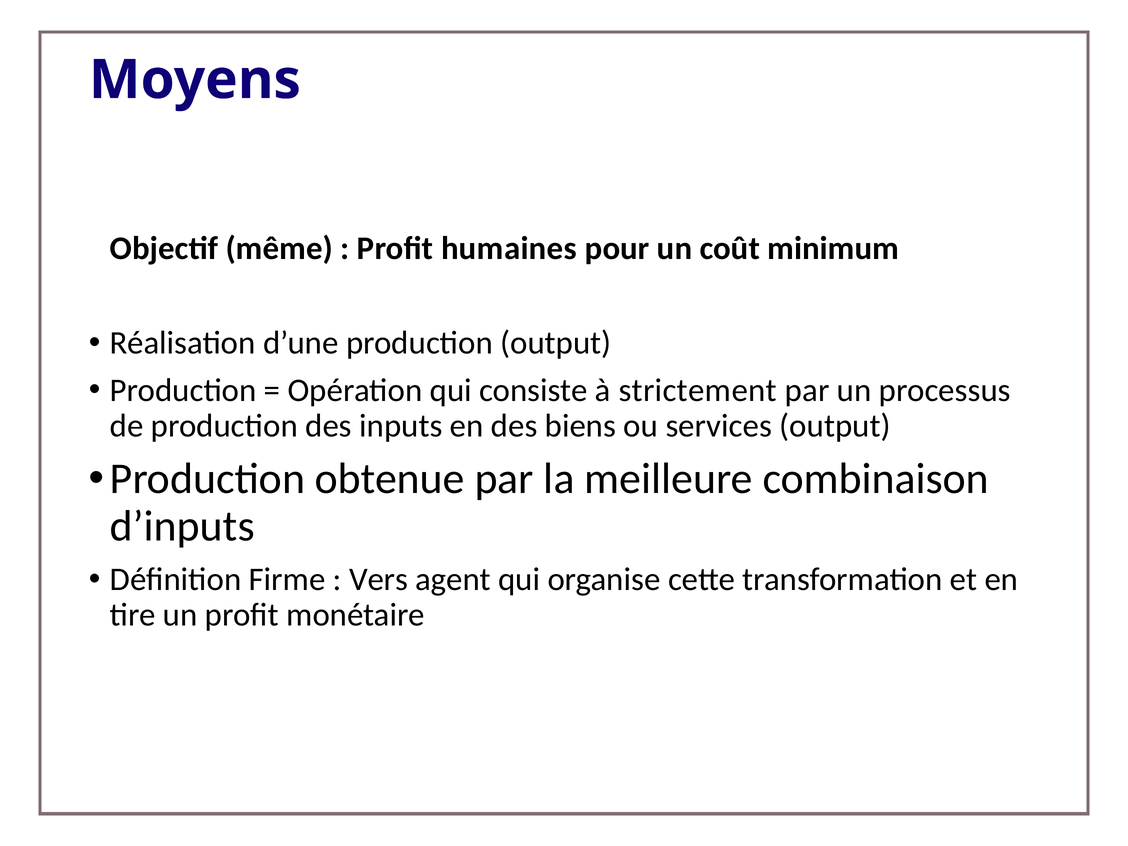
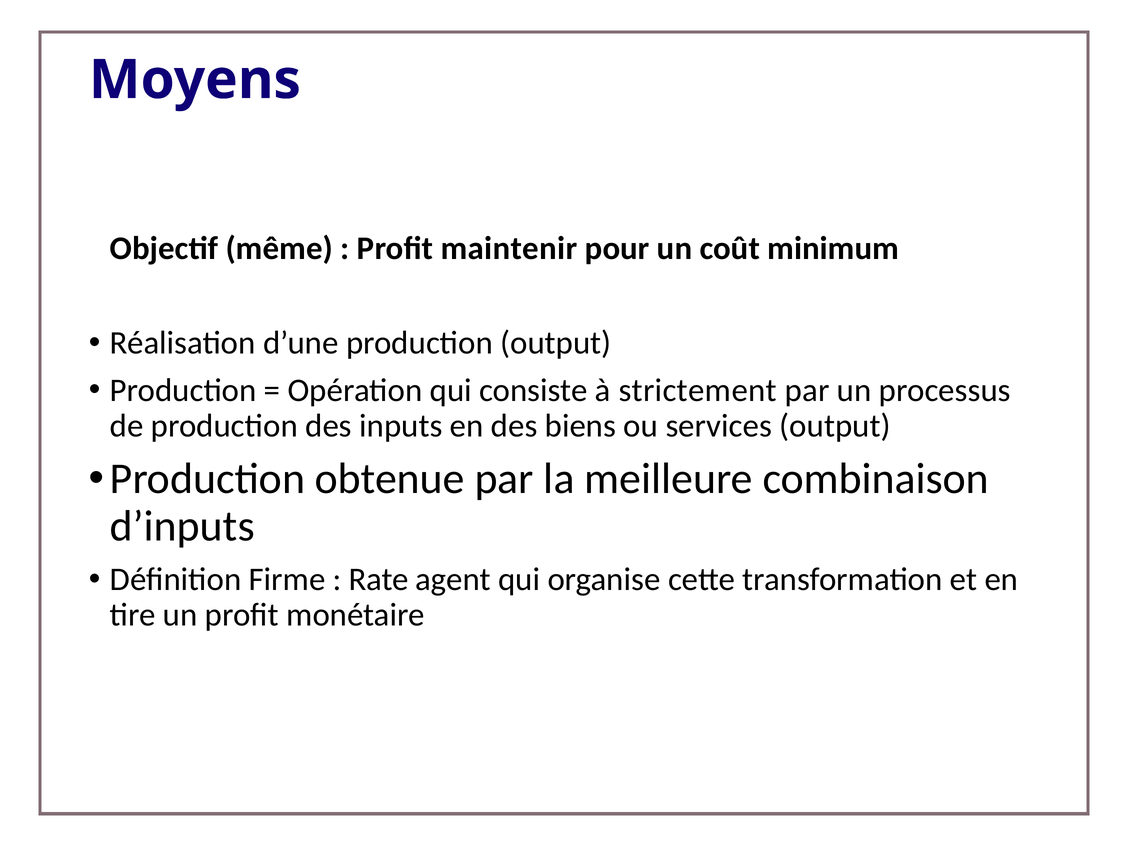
humaines: humaines -> maintenir (509, 248)
Vers: Vers -> Rate (379, 579)
